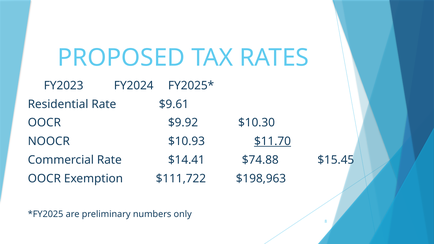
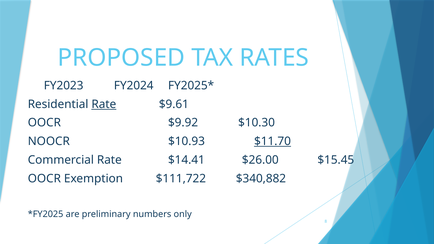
Rate underline: none -> present (104, 104)
$74.88: $74.88 -> $26.00 (260, 160)
$198,963: $198,963 -> $340,882 (261, 179)
